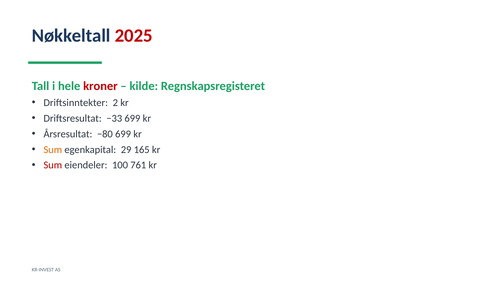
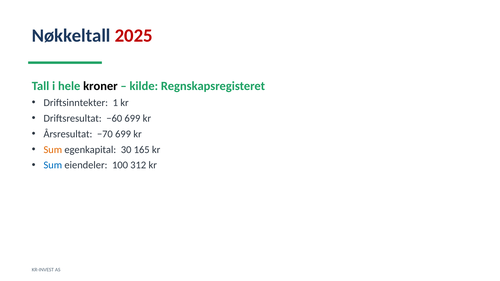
kroner colour: red -> black (100, 86)
2: 2 -> 1 (115, 103)
−33: −33 -> −60 (114, 118)
−80: −80 -> −70 (105, 134)
29: 29 -> 30 (126, 150)
Sum colour: red -> blue (53, 165)
761: 761 -> 312 (138, 165)
